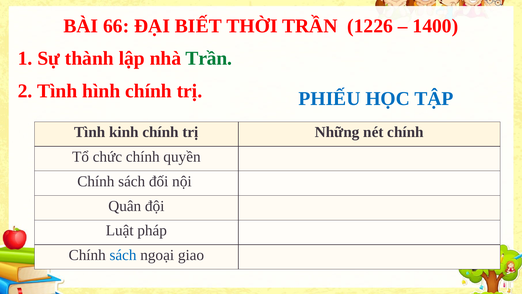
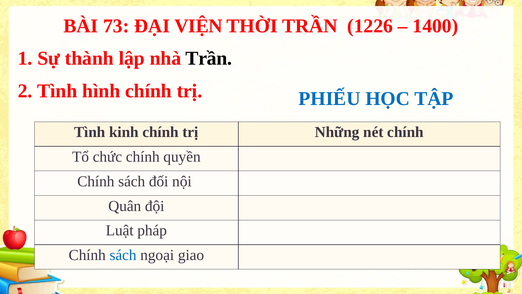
66: 66 -> 73 (116, 26)
BIẾT: BIẾT -> VIỆN (199, 26)
Trần colour: green -> black (209, 58)
